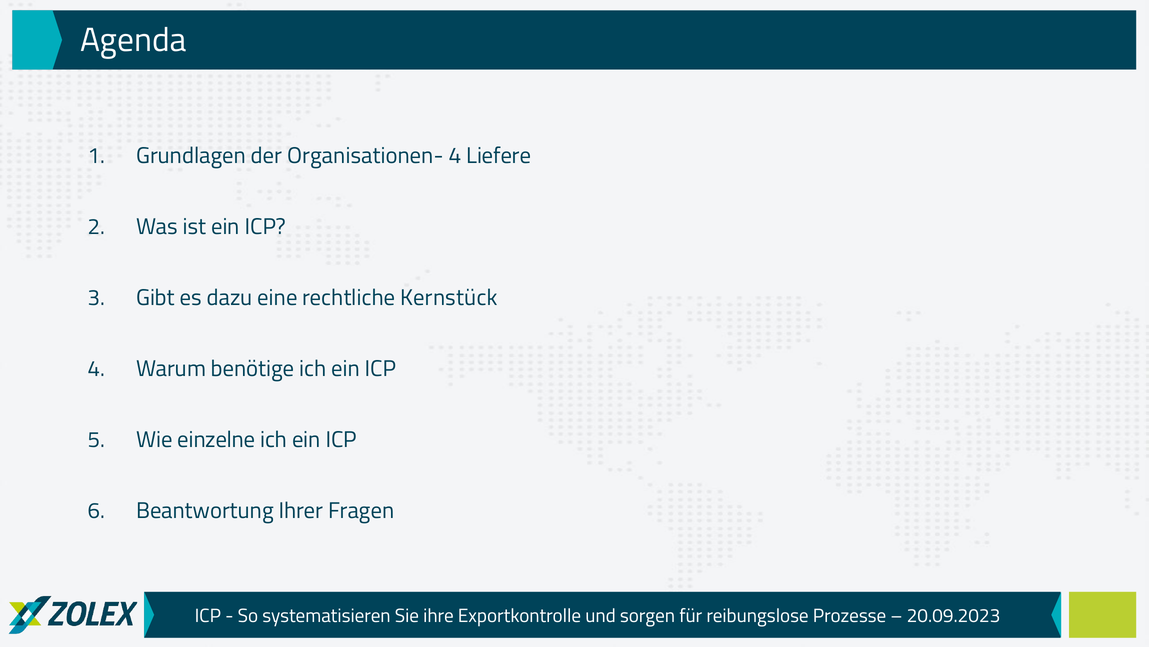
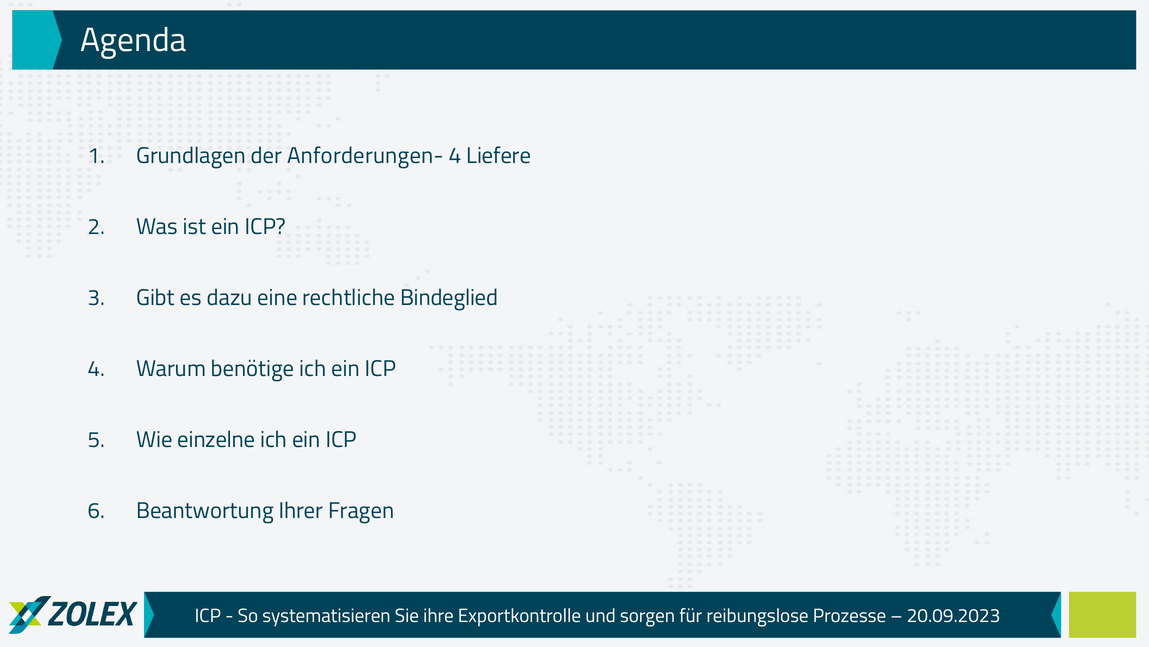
Organisationen-: Organisationen- -> Anforderungen- (365, 155)
Kernstück: Kernstück -> Bindeglied (449, 297)
